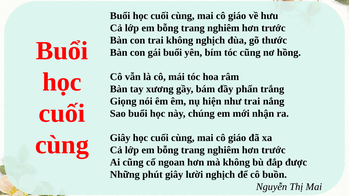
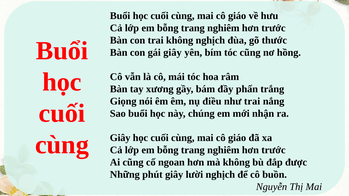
gái buổi: buổi -> giây (173, 53)
hiện: hiện -> điều (212, 101)
